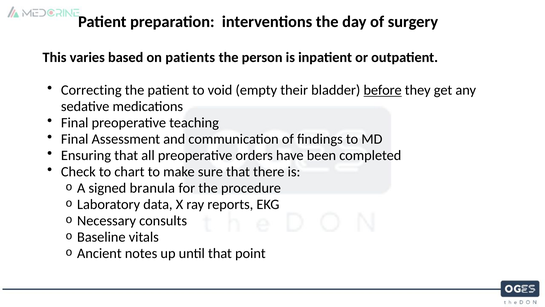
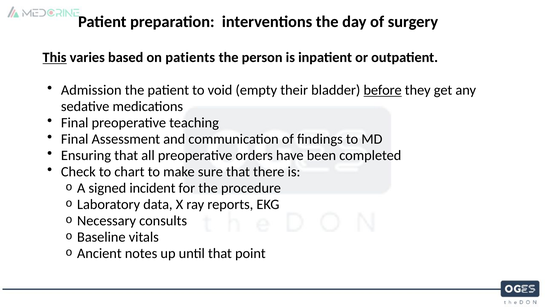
This underline: none -> present (55, 57)
Correcting: Correcting -> Admission (91, 90)
branula: branula -> incident (152, 188)
